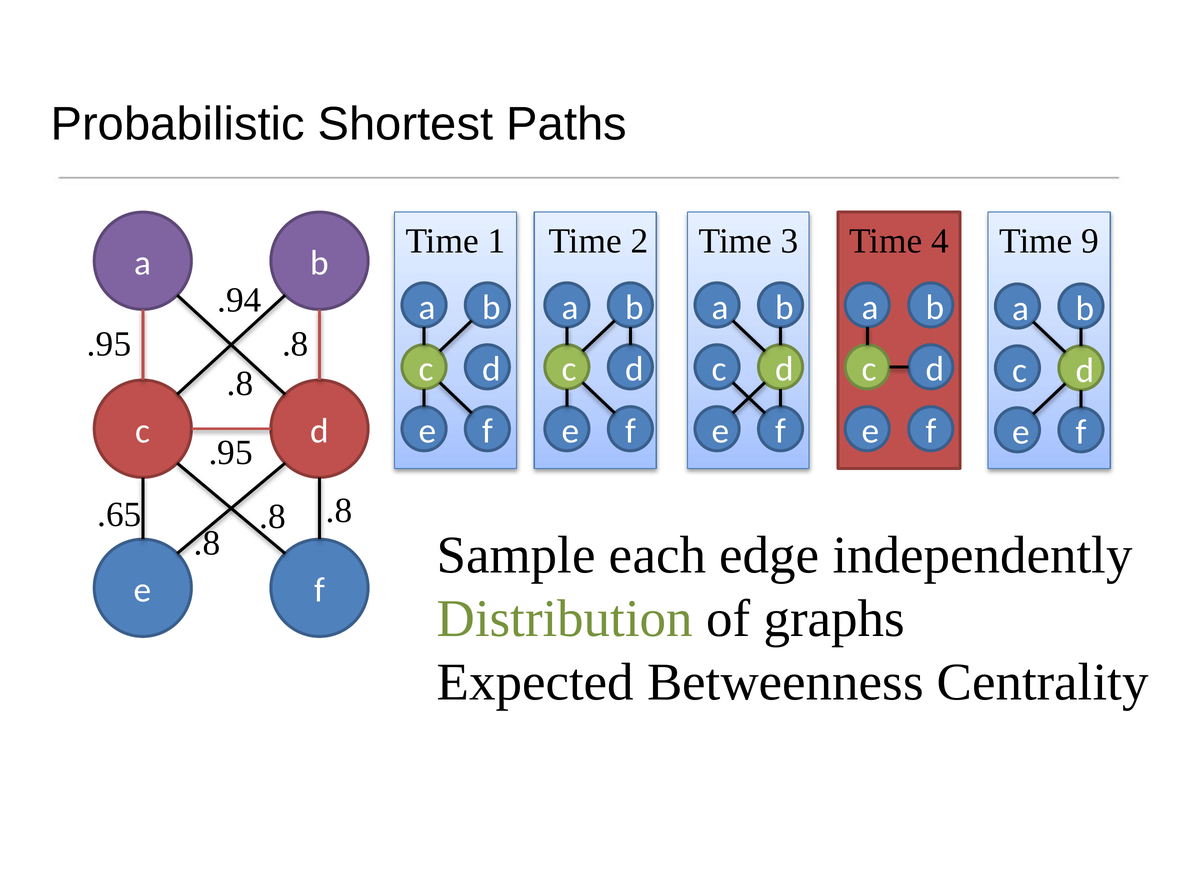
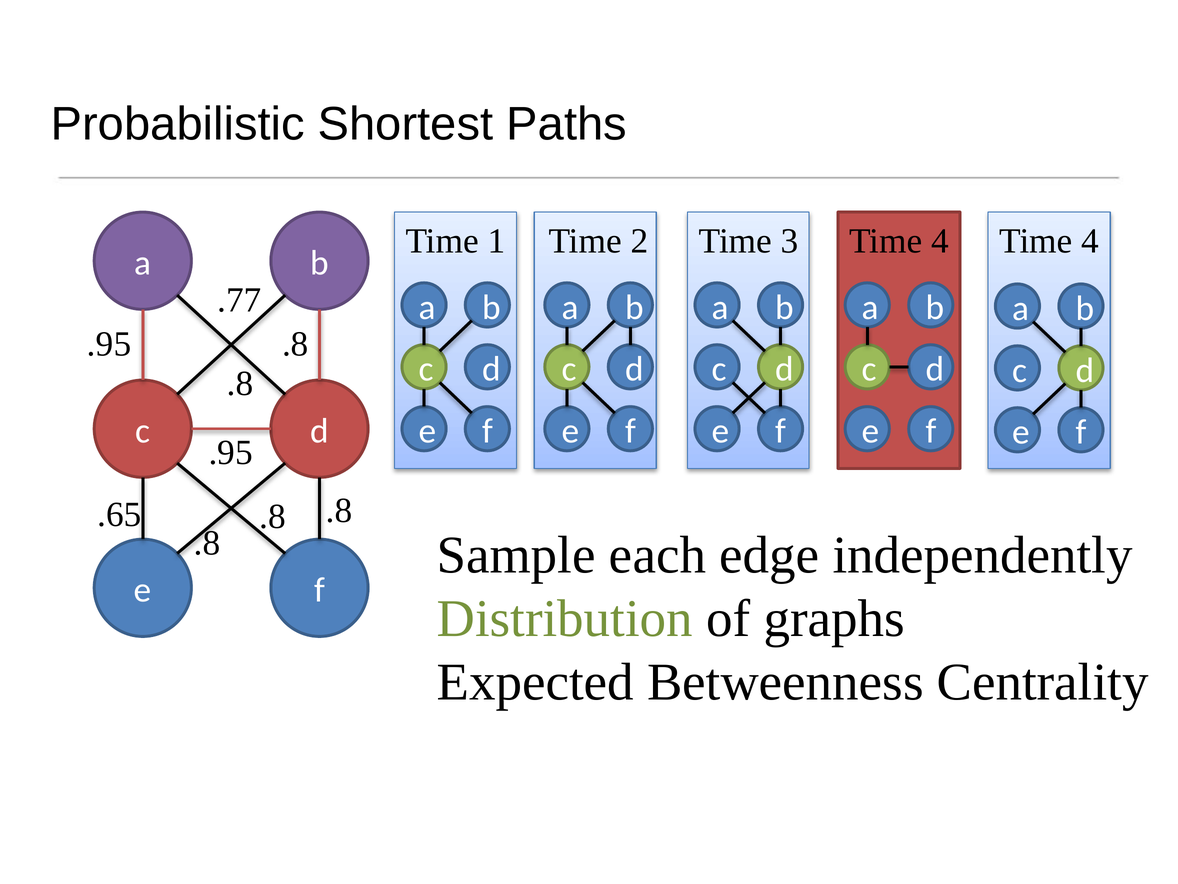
4 Time 9: 9 -> 4 (1090, 241)
.94: .94 -> .77 (240, 300)
